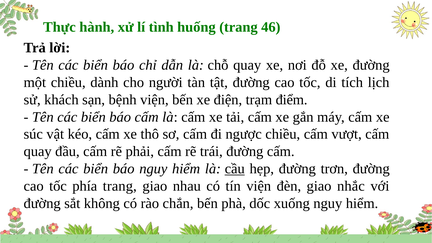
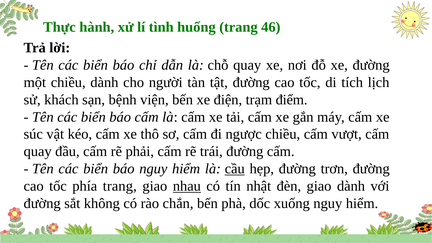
nhau underline: none -> present (187, 186)
tín viện: viện -> nhật (259, 186)
giao nhắc: nhắc -> dành (351, 186)
